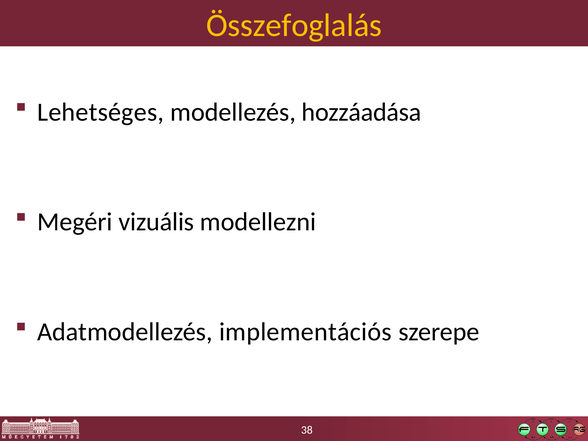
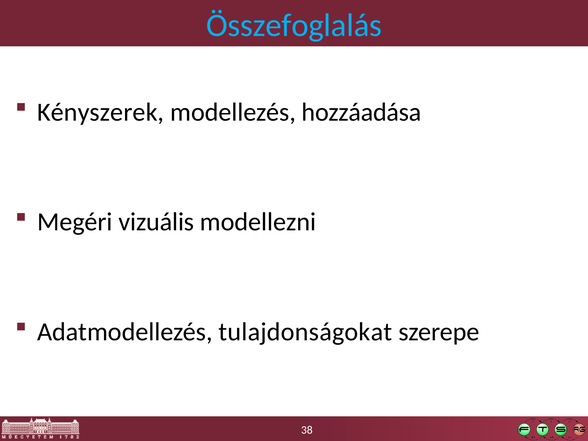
Összefoglalás colour: yellow -> light blue (294, 25)
Lehetséges: Lehetséges -> Kényszerek (101, 112)
implementációs: implementációs -> tulajdonságokat (305, 332)
